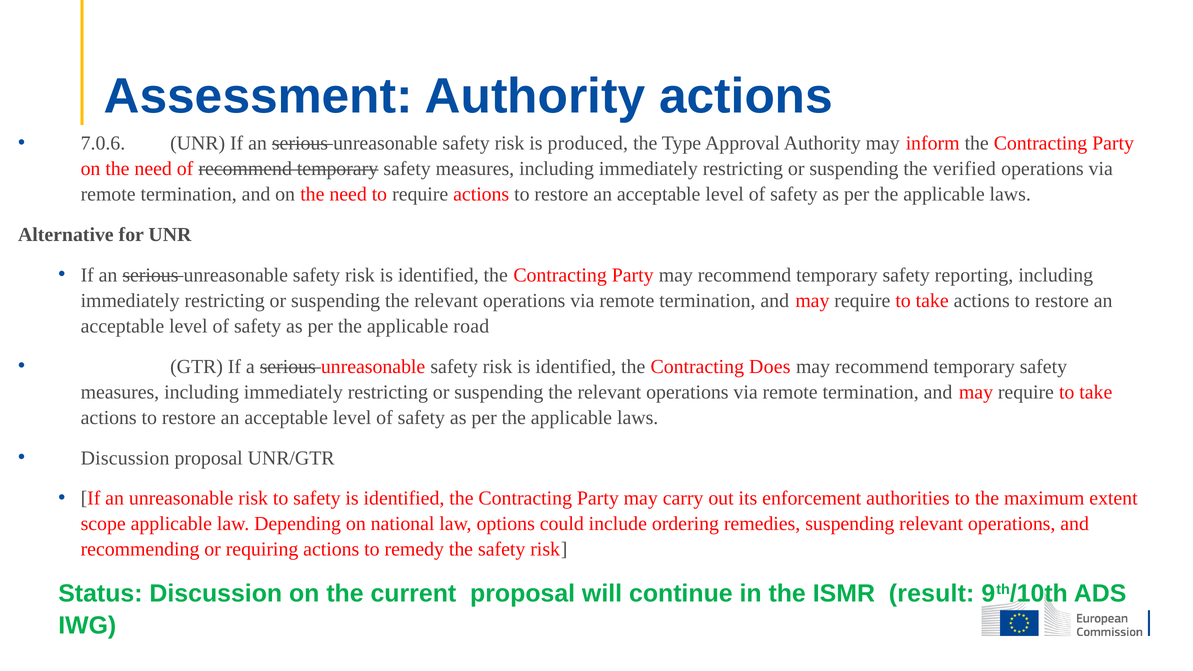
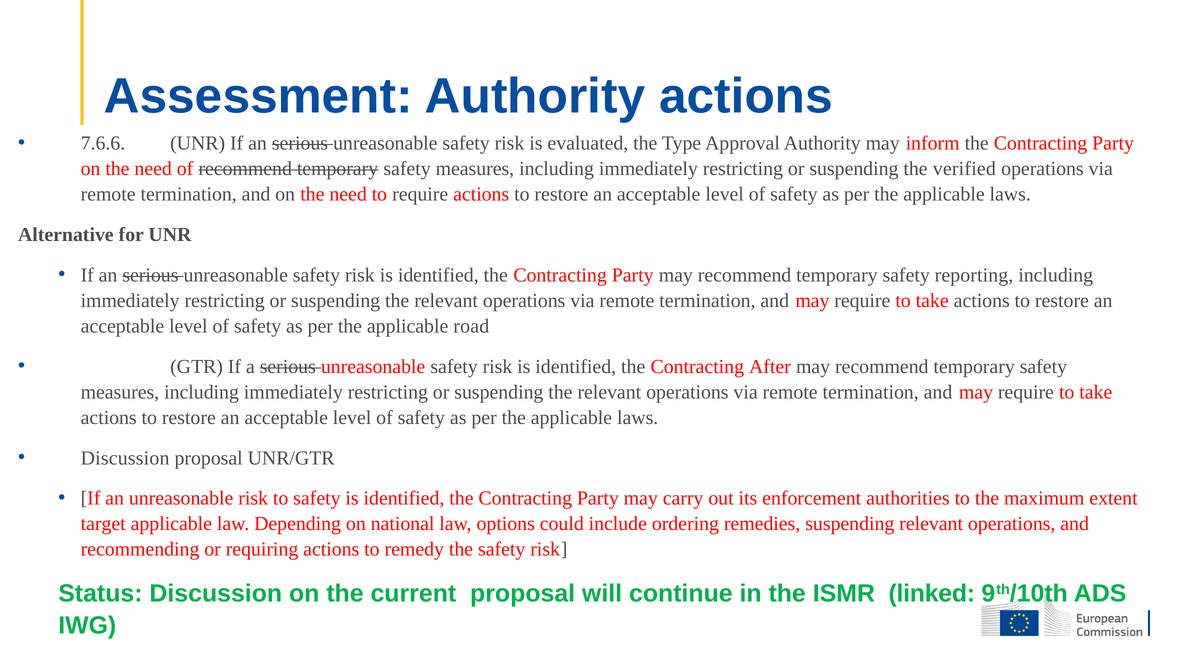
7.0.6: 7.0.6 -> 7.6.6 (103, 143)
produced: produced -> evaluated (588, 143)
Does: Does -> After (770, 367)
scope: scope -> target (103, 524)
result: result -> linked (932, 594)
